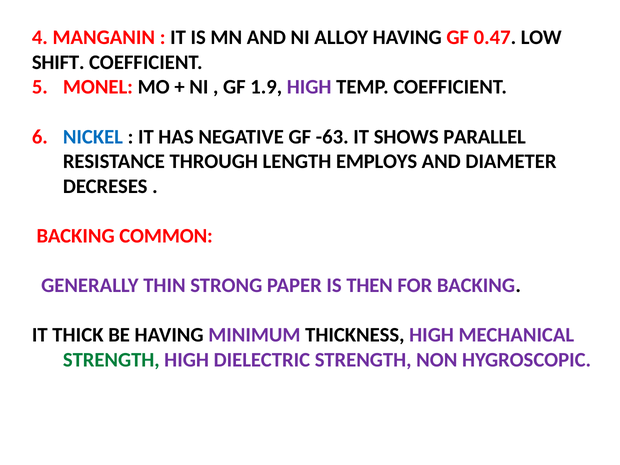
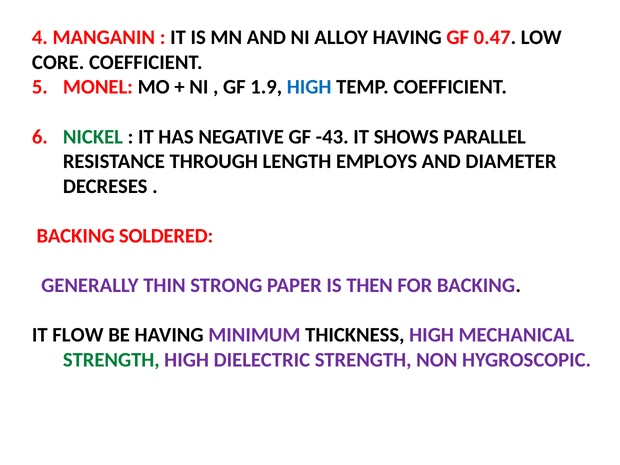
SHIFT: SHIFT -> CORE (58, 62)
HIGH colour: purple -> blue (309, 87)
NICKEL colour: blue -> green (93, 137)
-63: -63 -> -43 (332, 137)
COMMON: COMMON -> SOLDERED (166, 236)
THICK: THICK -> FLOW (78, 335)
